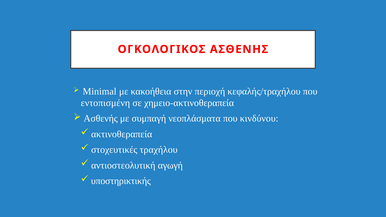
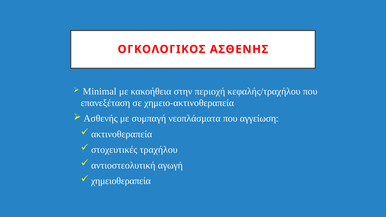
εντοπισμένη: εντοπισμένη -> επανεξέταση (105, 103)
κινδύνου: κινδύνου -> αγγείωση (259, 119)
υποστηρικτικής: υποστηρικτικής -> χημειοθεραπεία (121, 181)
